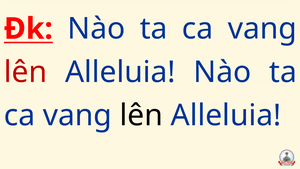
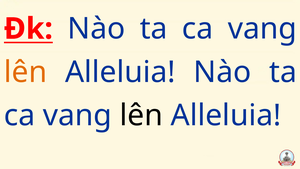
lên colour: red -> orange (25, 72)
